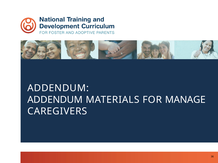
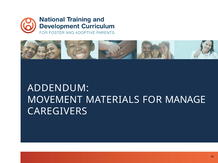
ADDENDUM: ADDENDUM -> MOVEMENT (55, 100)
